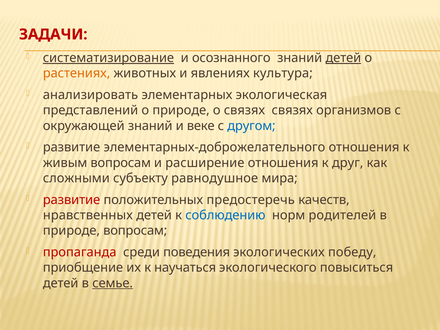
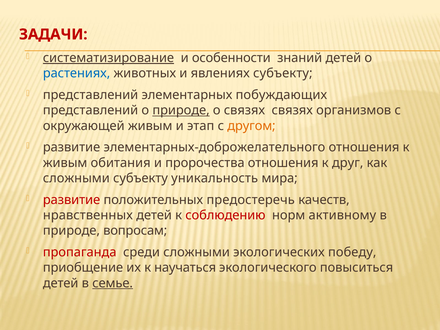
осознанного: осознанного -> особенности (231, 58)
детей underline: present -> none (343, 58)
растениях colour: orange -> blue (77, 73)
явлениях культура: культура -> субъекту (283, 73)
анализировать: анализировать -> представлений (91, 95)
экологическая: экологическая -> побуждающих (281, 95)
природе underline: none -> present (181, 110)
окружающей знаний: знаний -> живым (150, 126)
веке: веке -> этап (201, 126)
другом colour: blue -> orange (251, 126)
живым вопросам: вопросам -> обитания (121, 163)
расширение: расширение -> пророчества (205, 163)
равнодушное: равнодушное -> уникальность (215, 178)
соблюдению colour: blue -> red (225, 215)
родителей: родителей -> активному (342, 215)
среди поведения: поведения -> сложными (197, 252)
